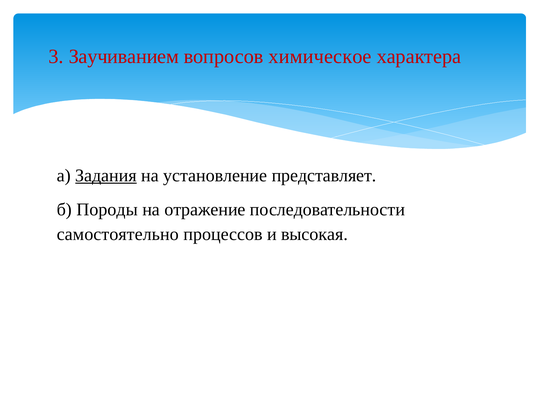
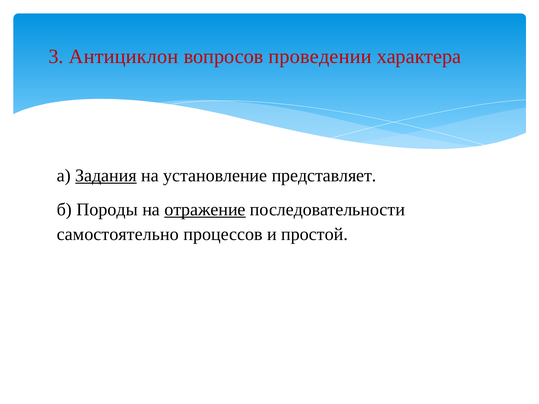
Заучиванием: Заучиванием -> Антициклон (124, 57)
химическое: химическое -> проведении (320, 57)
отражение underline: none -> present (205, 210)
высокая: высокая -> простой (315, 234)
